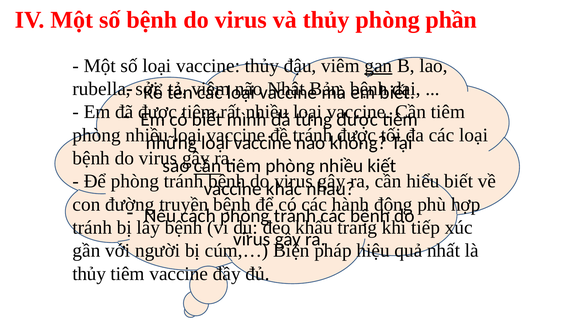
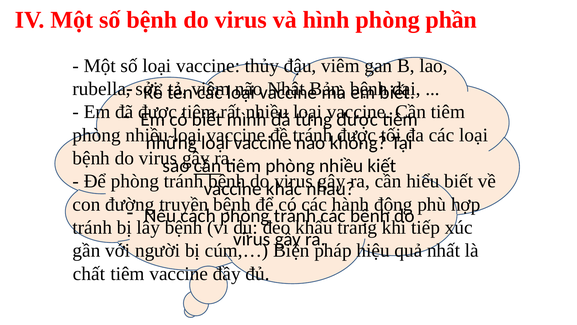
và thủy: thủy -> hình (326, 20)
gan underline: present -> none (378, 66)
thủy: thủy -> chất (89, 273)
